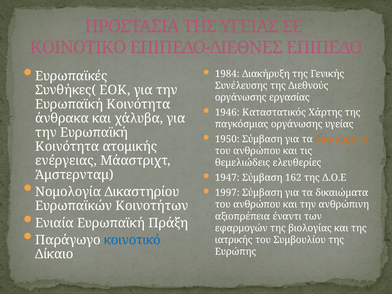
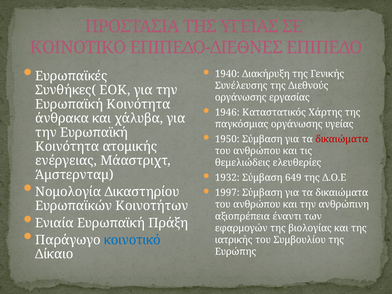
1984: 1984 -> 1940 (227, 74)
δικαιώματα colour: orange -> red (342, 139)
1947: 1947 -> 1932 (227, 178)
162: 162 -> 649 (293, 178)
